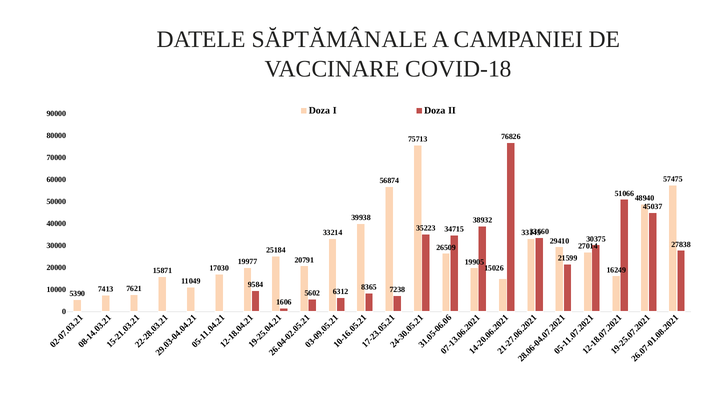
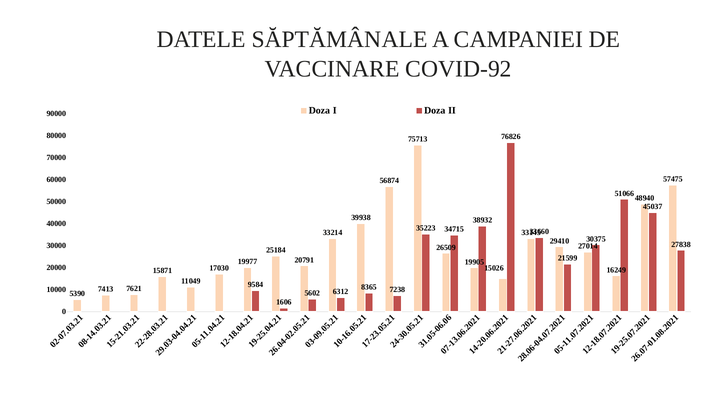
COVID-18: COVID-18 -> COVID-92 (459, 69)
